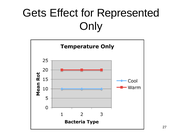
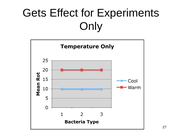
Represented: Represented -> Experiments (128, 13)
